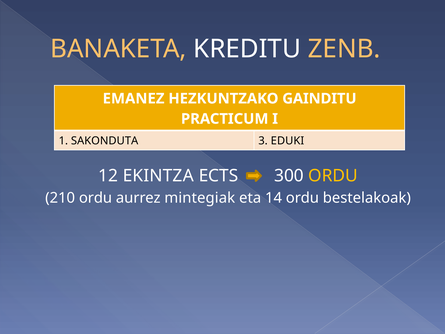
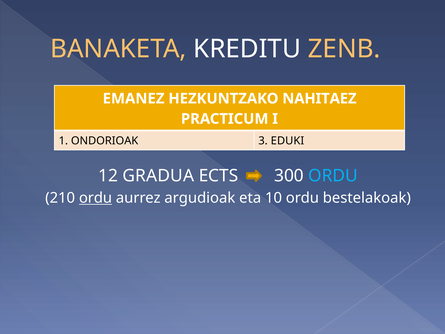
GAINDITU: GAINDITU -> NAHITAEZ (319, 99)
SAKONDUTA: SAKONDUTA -> ONDORIOAK (105, 141)
EKINTZA: EKINTZA -> GRADUA (158, 176)
ORDU colour: yellow -> light blue (333, 176)
ordu underline: none -> present (96, 198)
mintegiak: mintegiak -> argudioak (200, 198)
14: 14 -> 10 (273, 198)
